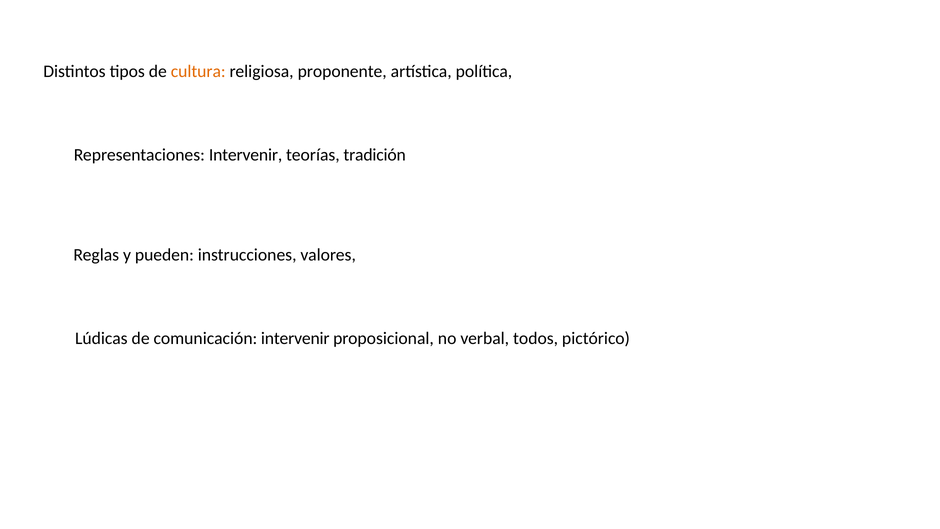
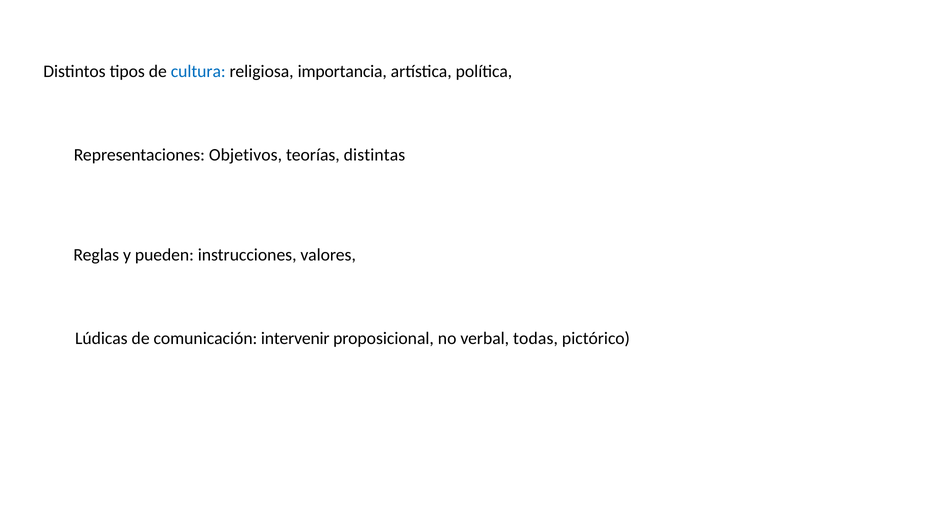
cultura colour: orange -> blue (198, 71)
proponente: proponente -> importancia (342, 71)
Representaciones Intervenir: Intervenir -> Objetivos (245, 155)
tradición: tradición -> distintas (374, 155)
todos: todos -> todas (536, 338)
